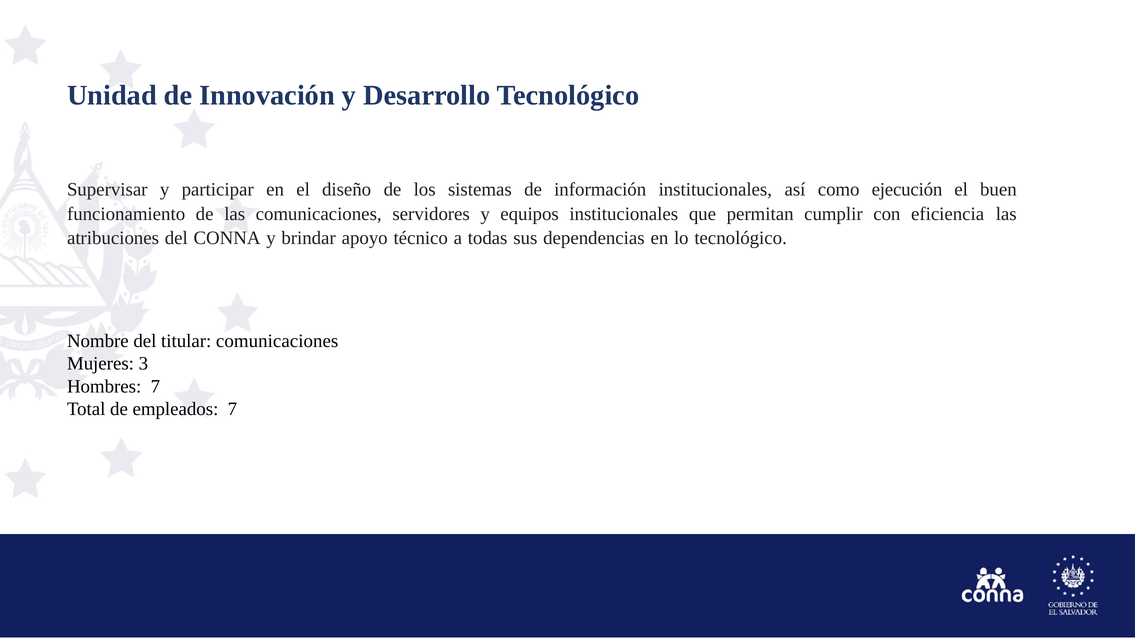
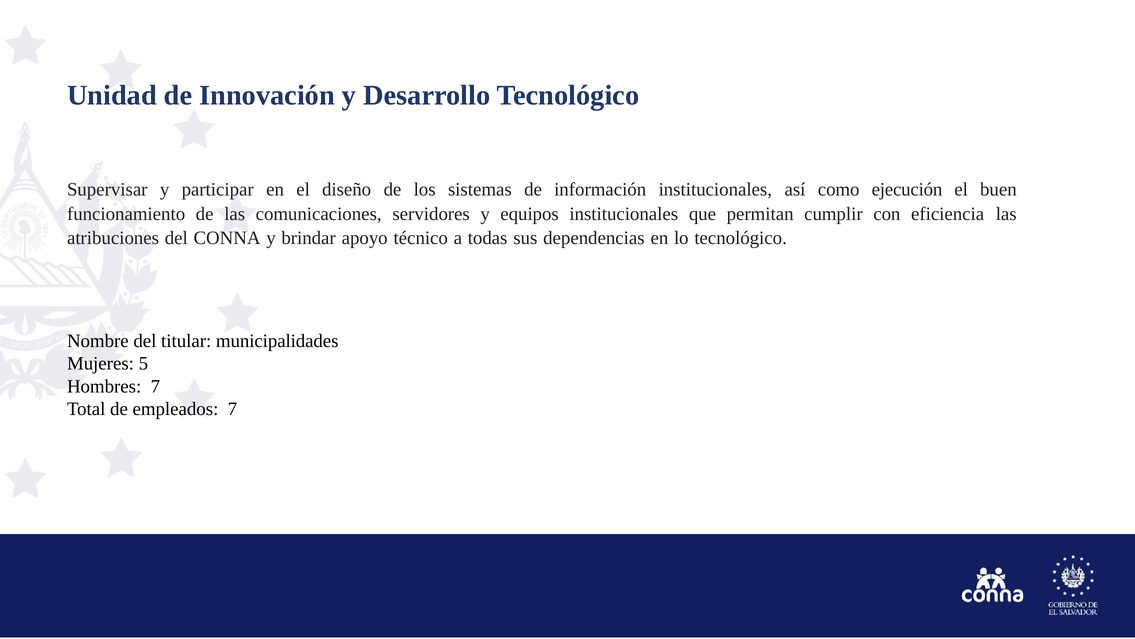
titular comunicaciones: comunicaciones -> municipalidades (277, 341)
3: 3 -> 5 (143, 363)
